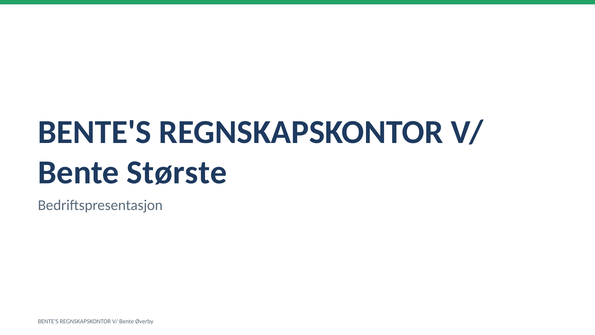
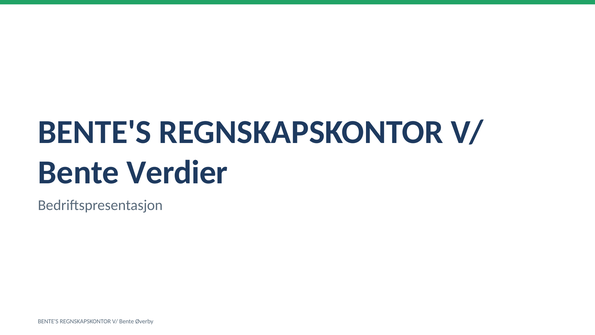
Største: Største -> Verdier (177, 172)
